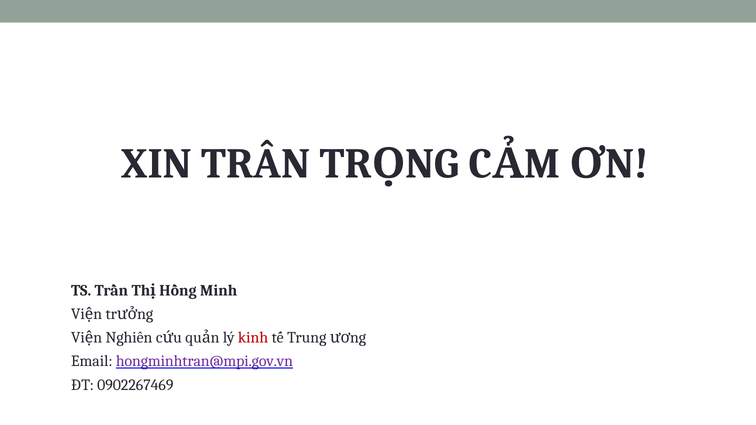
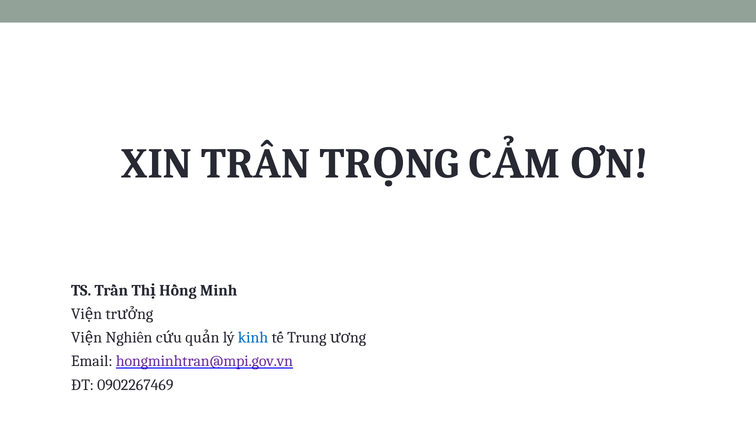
kinh colour: red -> blue (253, 338)
